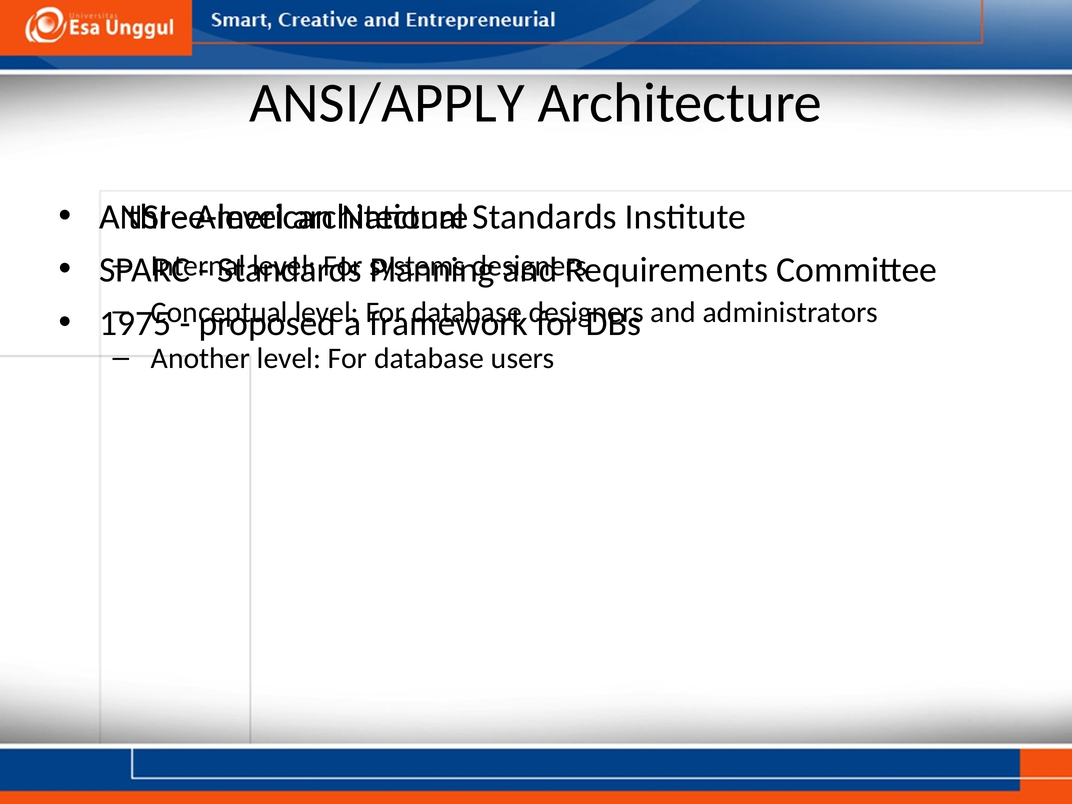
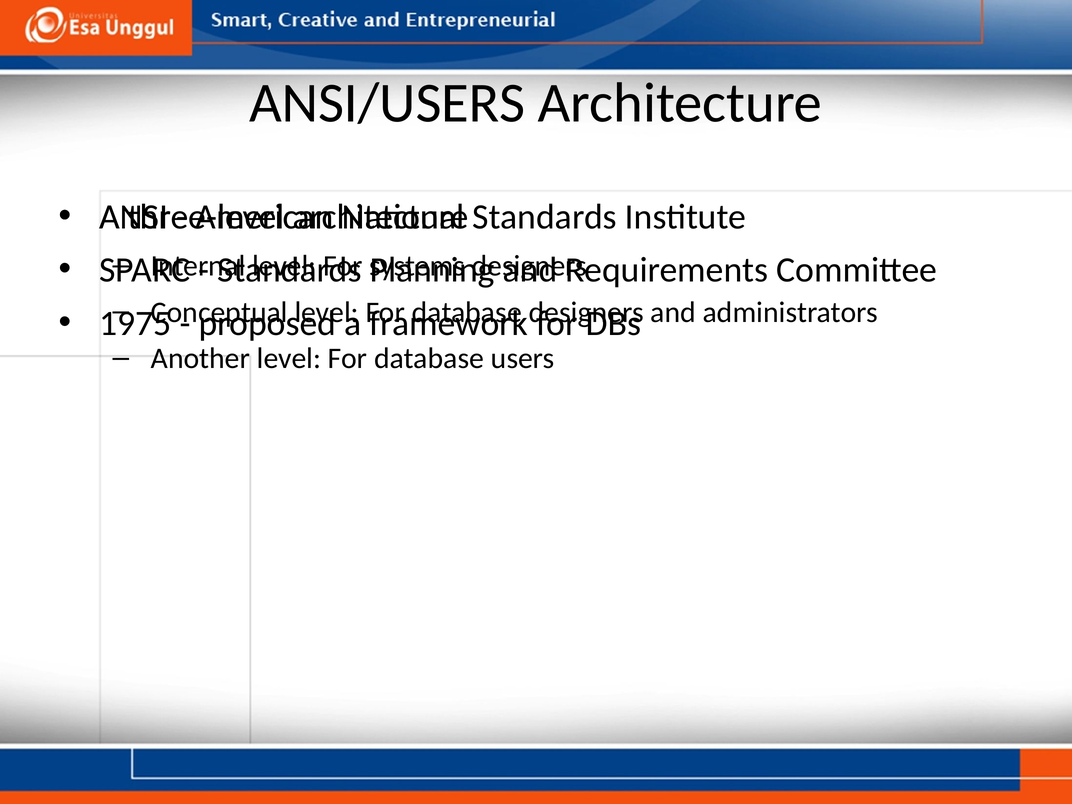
ANSI/APPLY: ANSI/APPLY -> ANSI/USERS (387, 103)
